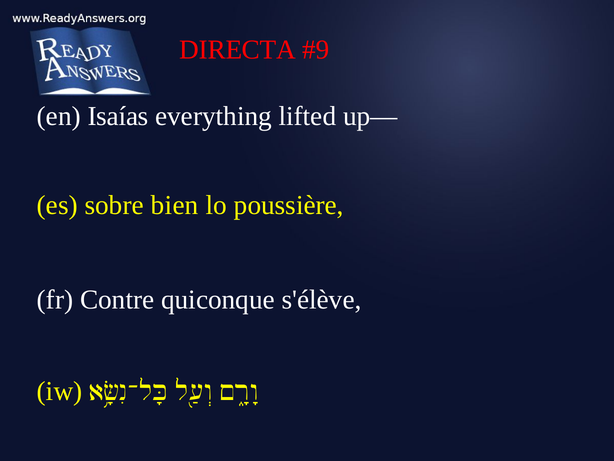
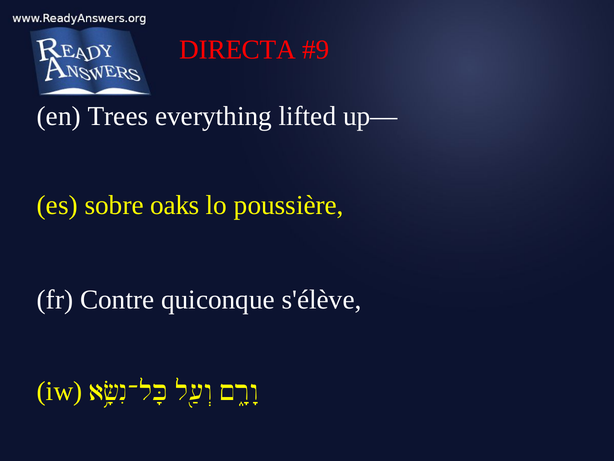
Isaías: Isaías -> Trees (118, 116)
bien: bien -> oaks (175, 205)
